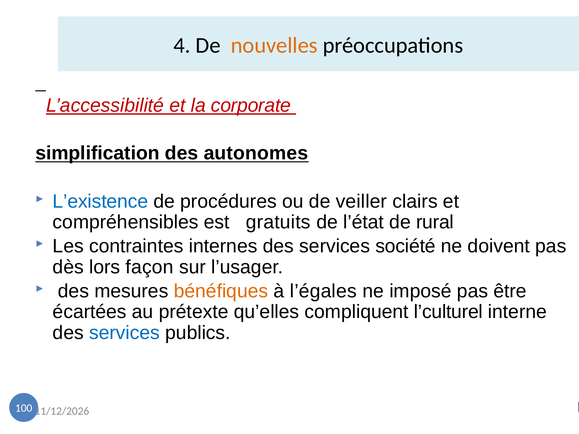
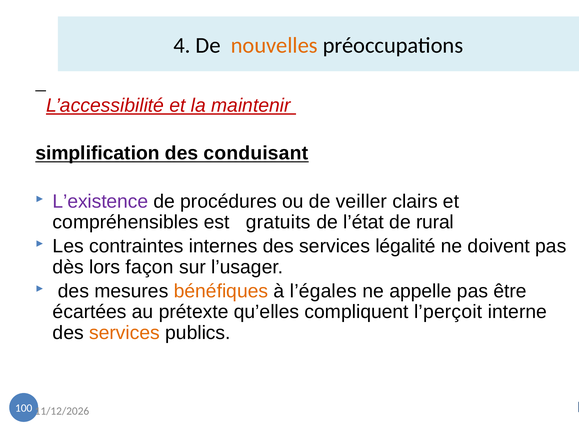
corporate: corporate -> maintenir (251, 106)
autonomes: autonomes -> conduisant (256, 153)
L’existence colour: blue -> purple (100, 201)
société: société -> légalité (405, 246)
imposé: imposé -> appelle (420, 291)
l’culturel: l’culturel -> l’perçoit (448, 312)
services colour: blue -> orange (124, 333)
